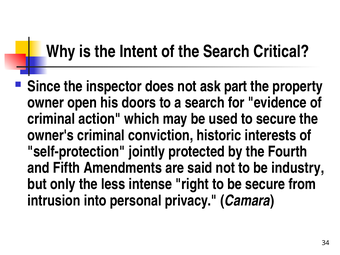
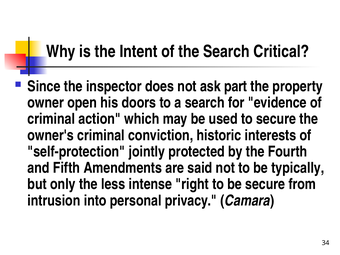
industry: industry -> typically (298, 168)
